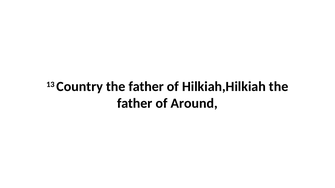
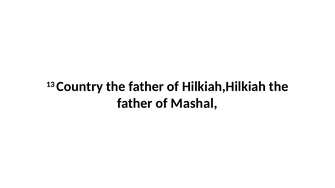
Around: Around -> Mashal (194, 104)
